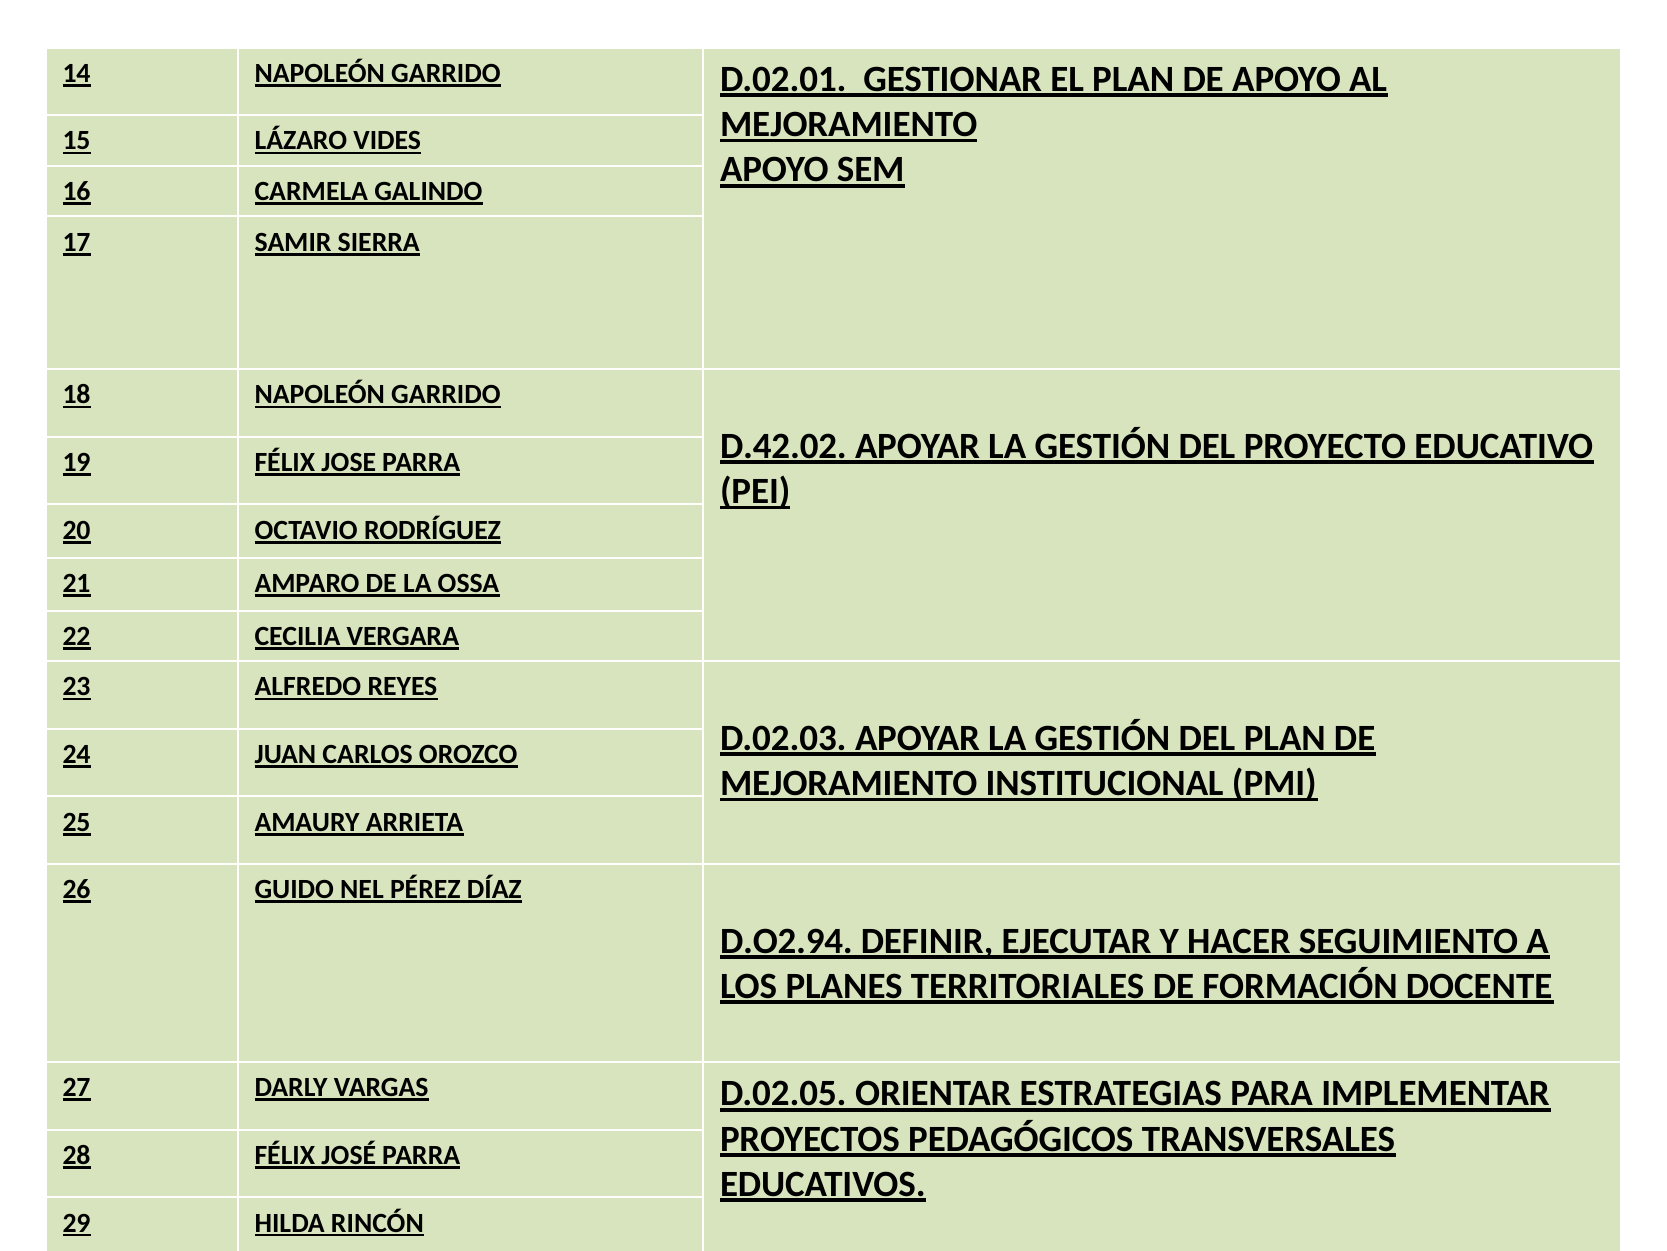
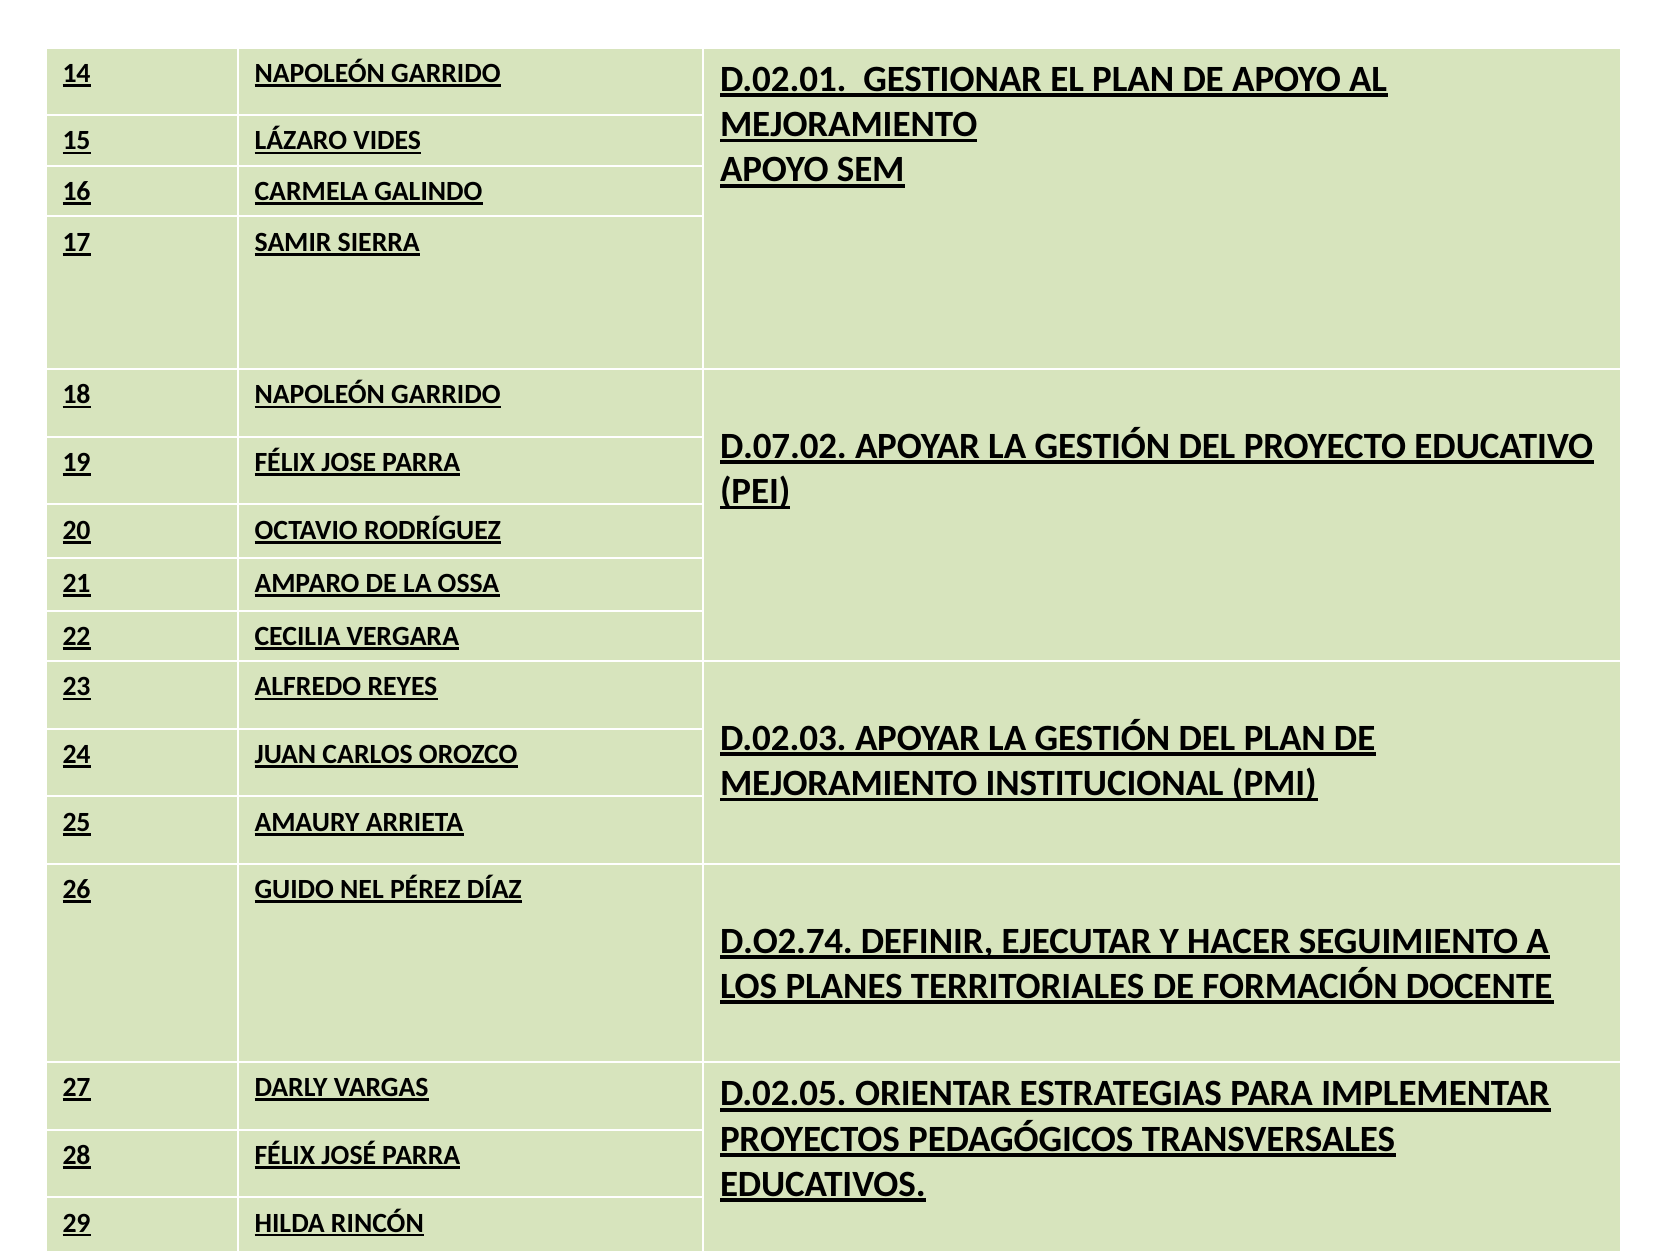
D.42.02: D.42.02 -> D.07.02 (783, 446)
D.O2.94: D.O2.94 -> D.O2.74 (786, 940)
